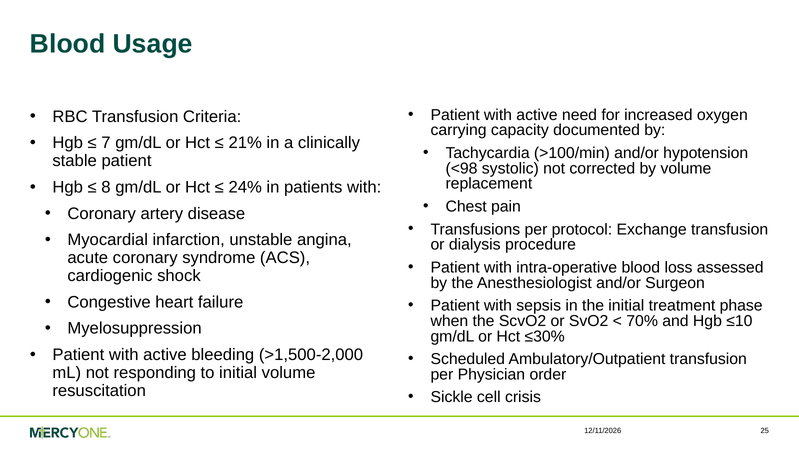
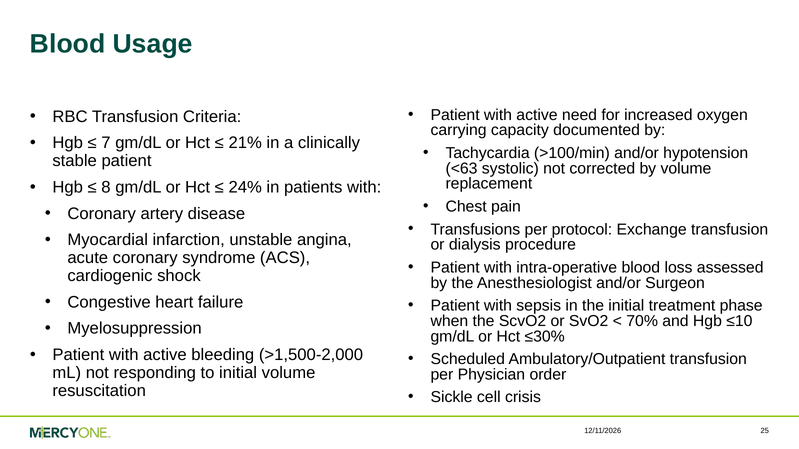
<98: <98 -> <63 (462, 168)
